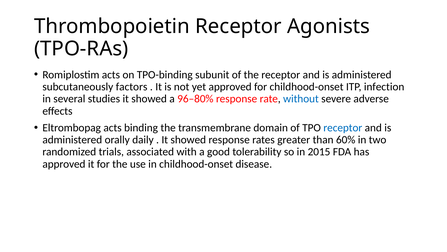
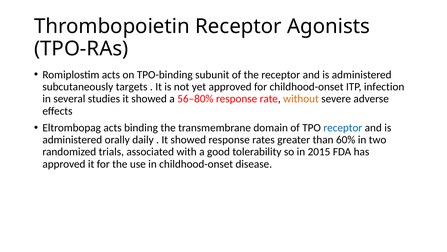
factors: factors -> targets (132, 87)
96–80%: 96–80% -> 56–80% (195, 99)
without colour: blue -> orange (301, 99)
